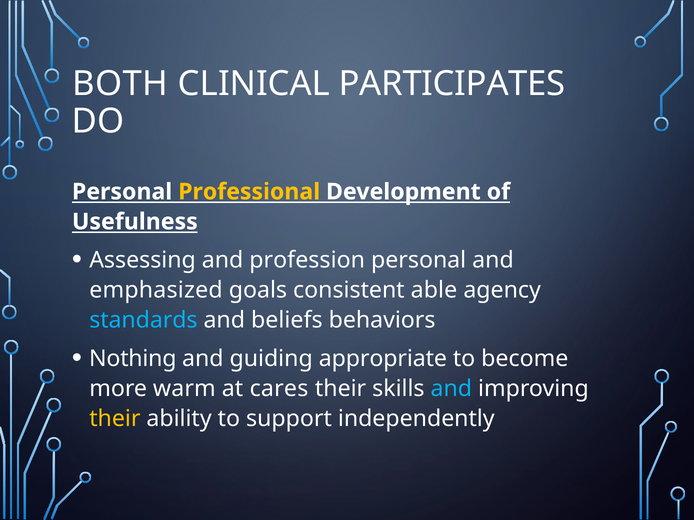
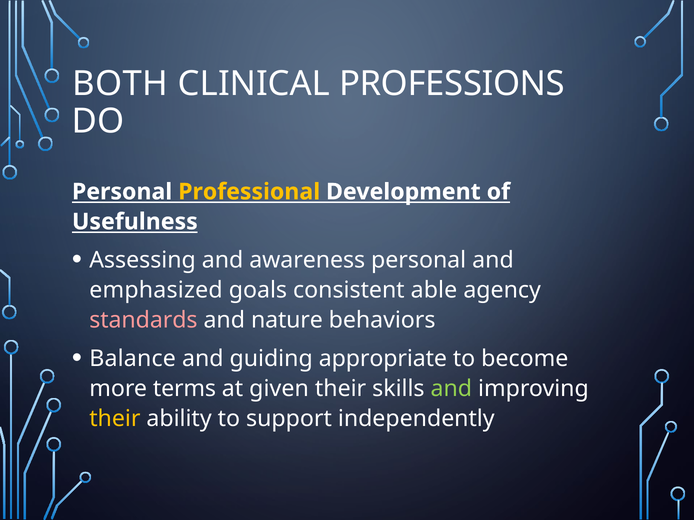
PARTICIPATES: PARTICIPATES -> PROFESSIONS (452, 84)
profession: profession -> awareness (307, 261)
standards colour: light blue -> pink (143, 320)
beliefs: beliefs -> nature (287, 320)
Nothing: Nothing -> Balance (133, 359)
warm: warm -> terms (184, 389)
cares: cares -> given (279, 389)
and colour: light blue -> light green (451, 389)
